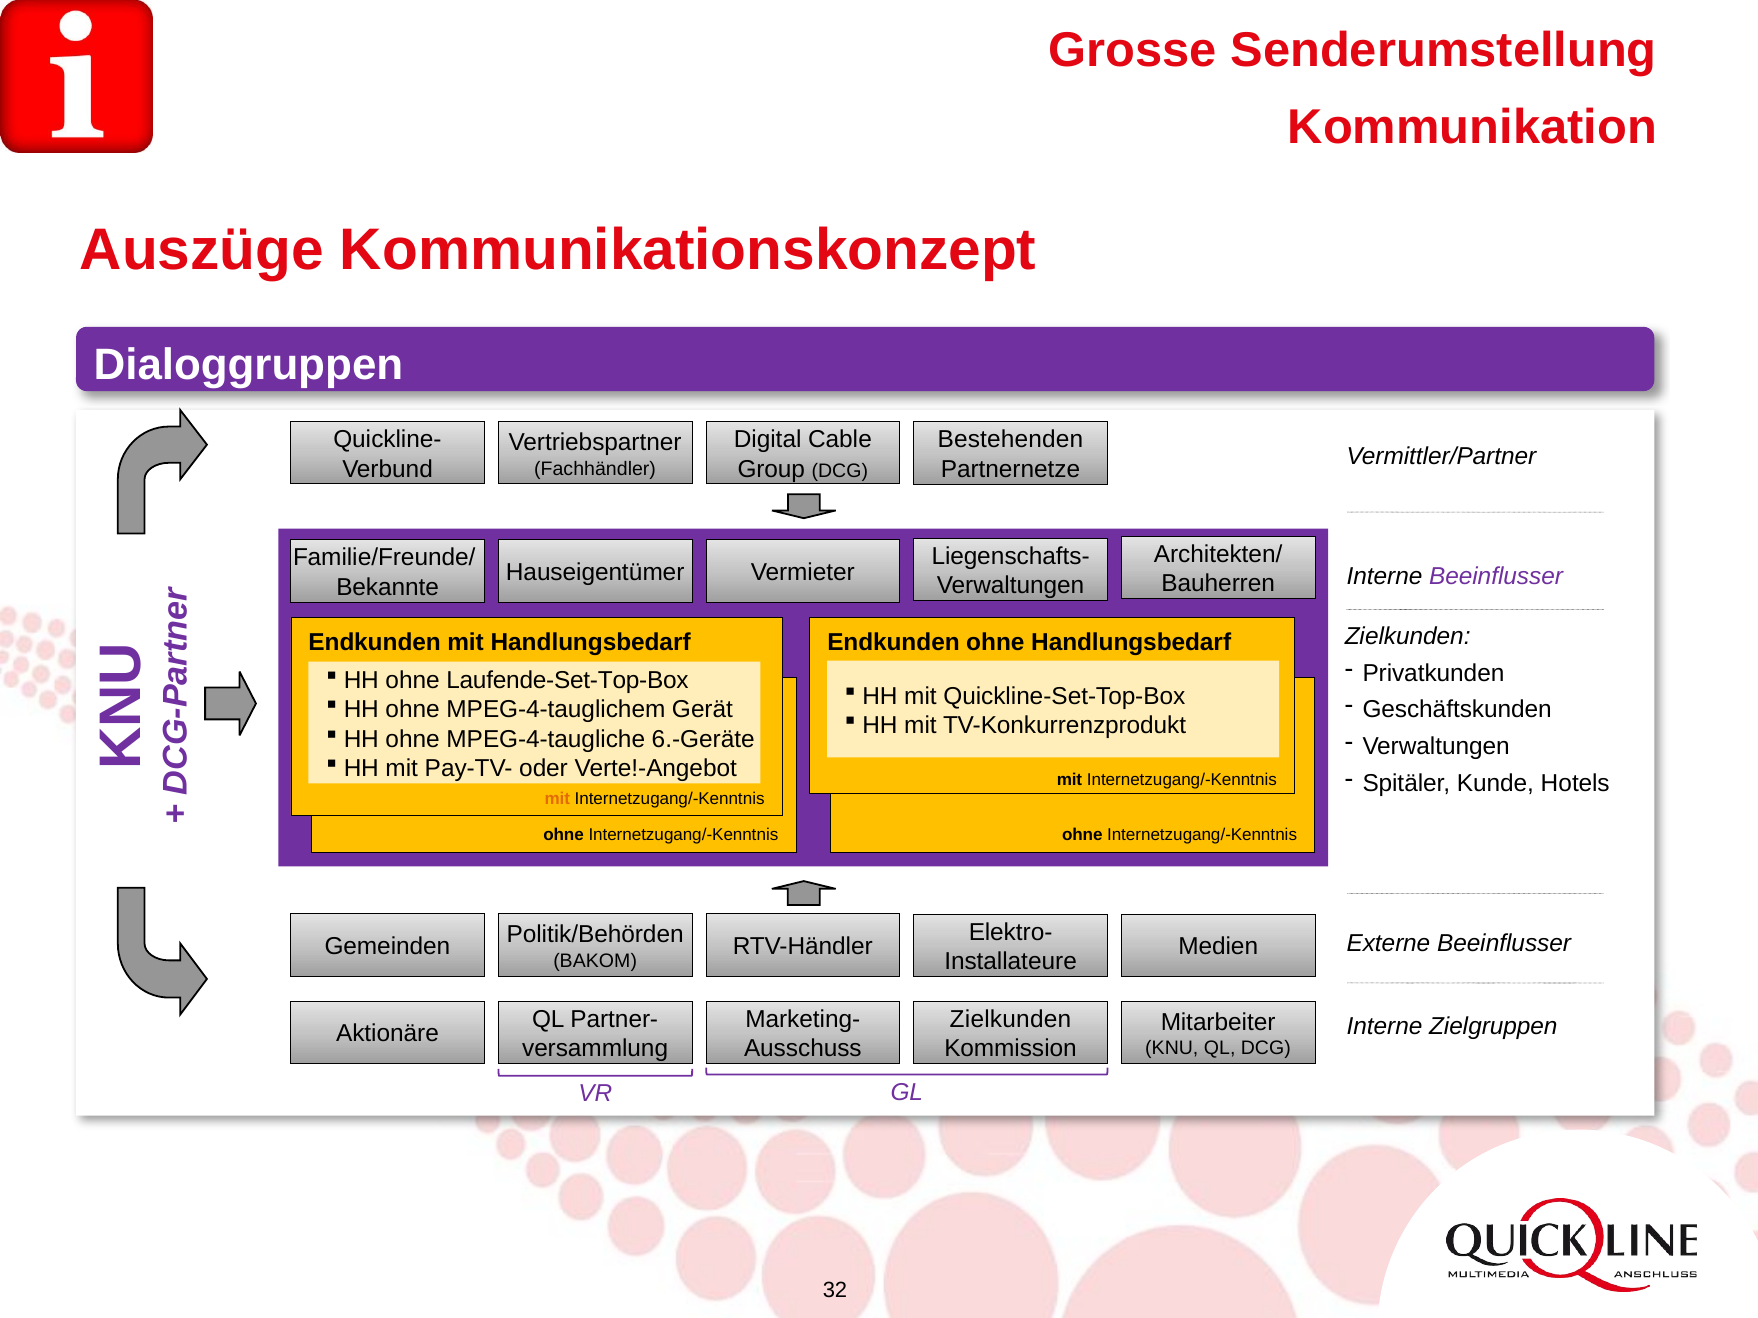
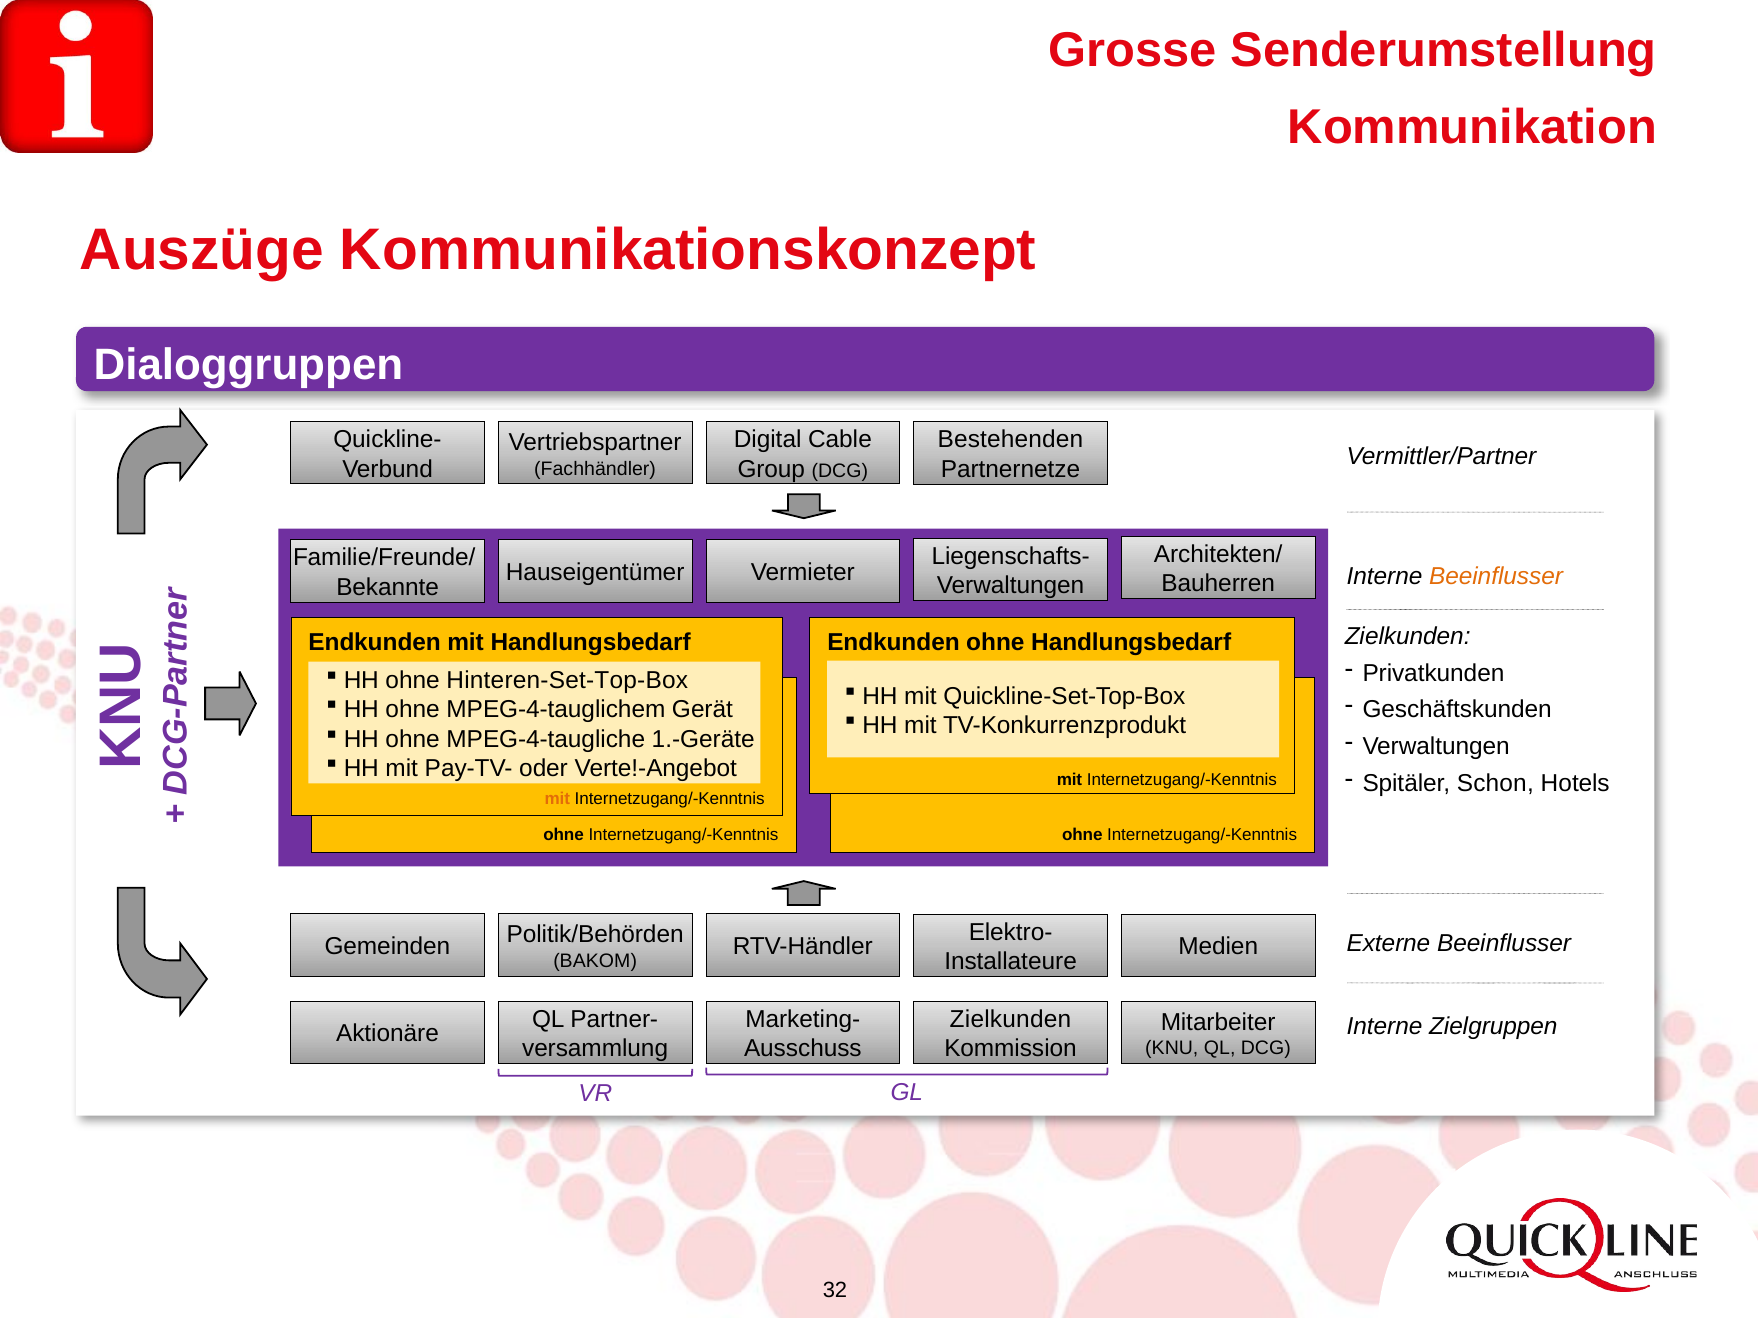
Beeinflusser colour: purple -> orange (1496, 577)
Laufende-Set-Top-Box: Laufende-Set-Top-Box -> Hinteren-Set-Top-Box (567, 681)
6.-Geräte: 6.-Geräte -> 1.-Geräte (703, 739)
Kunde: Kunde -> Schon (1495, 783)
